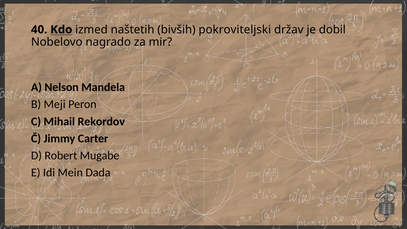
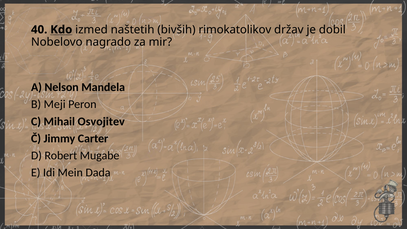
pokroviteljski: pokroviteljski -> rimokatolikov (235, 30)
Rekordov: Rekordov -> Osvojitev (101, 121)
